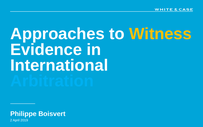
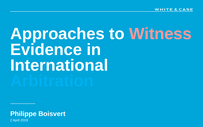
Witness colour: yellow -> pink (160, 34)
